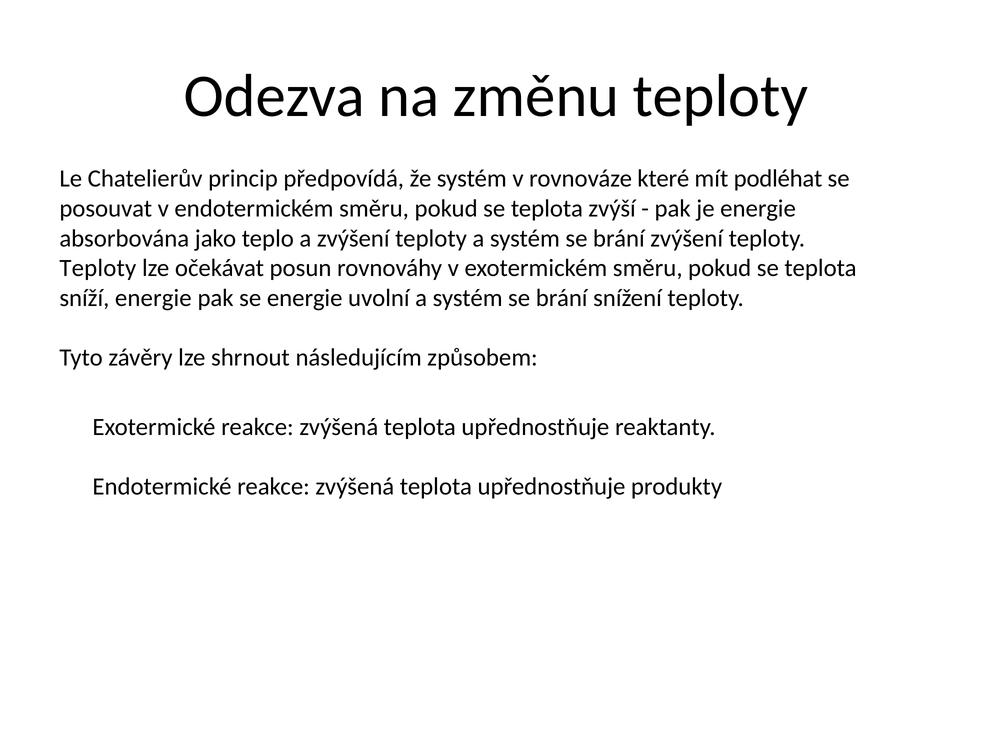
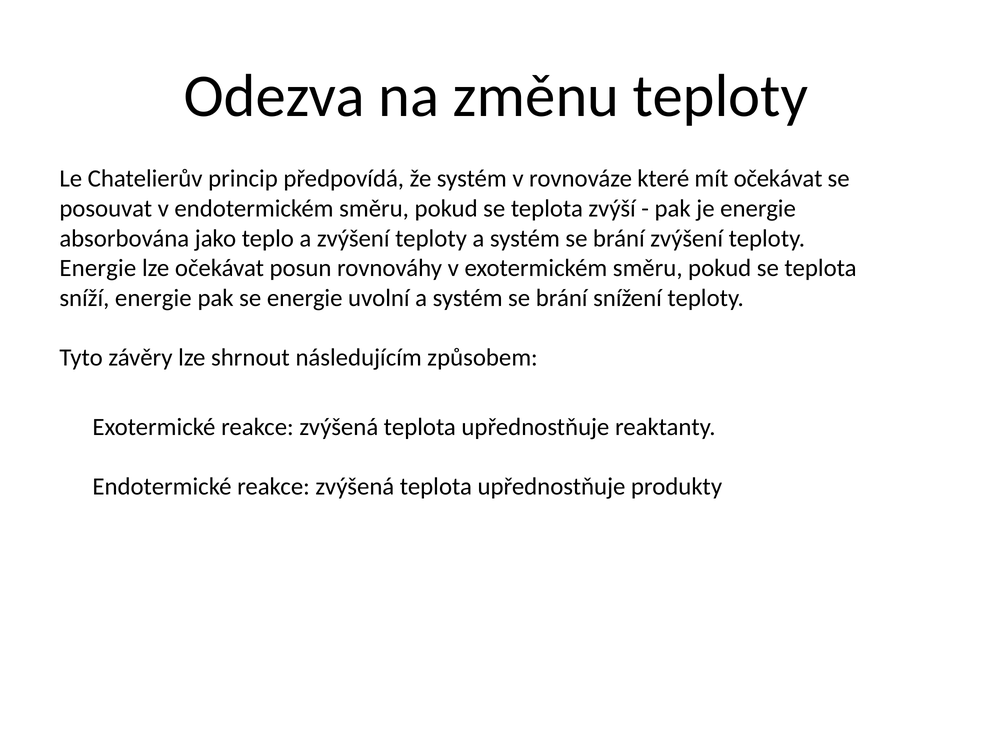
mít podléhat: podléhat -> očekávat (778, 179)
Teploty: Teploty -> Energie (98, 268)
